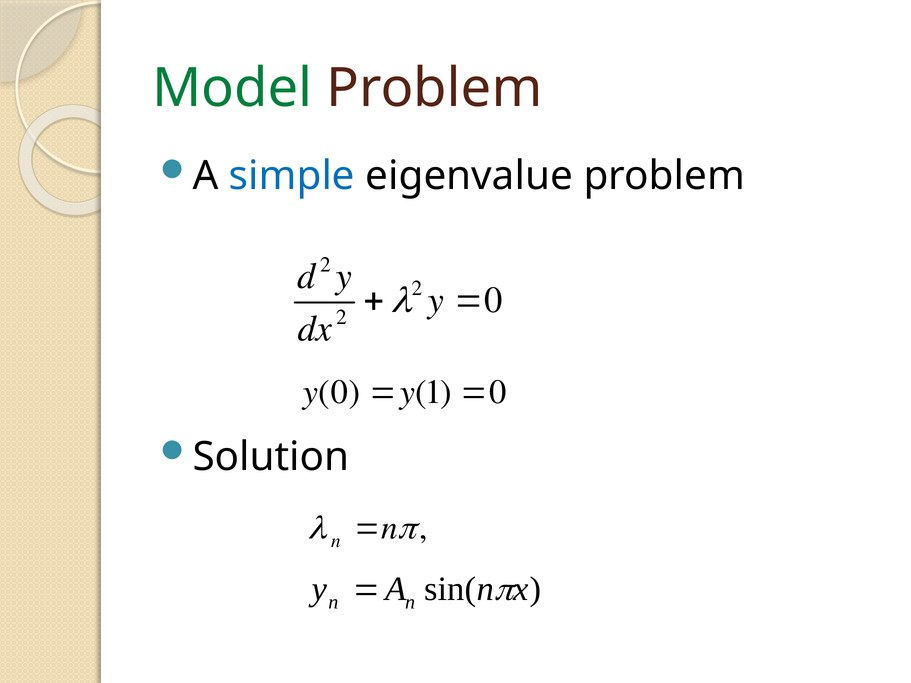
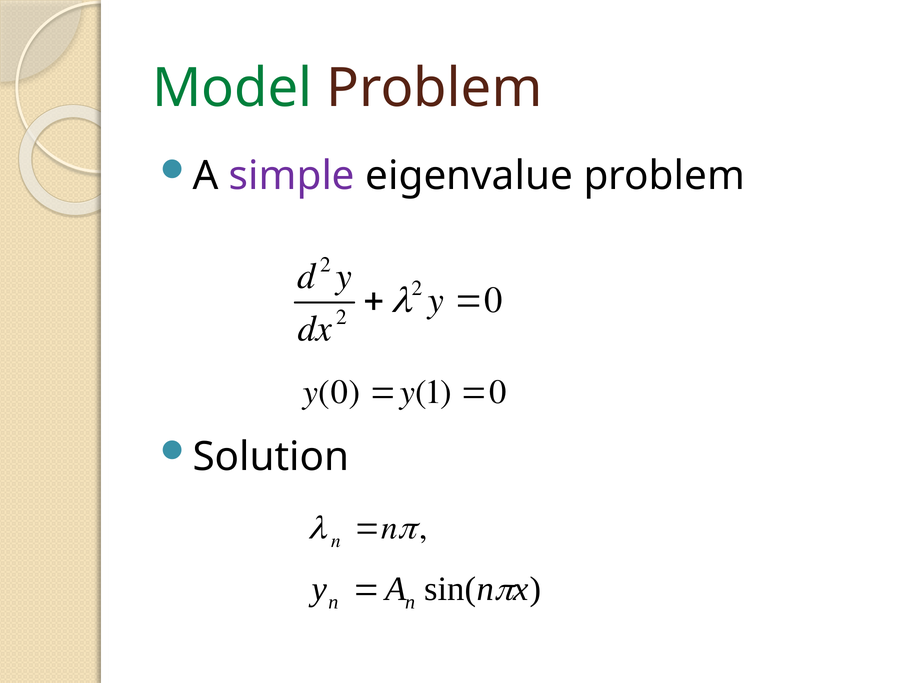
simple colour: blue -> purple (292, 176)
